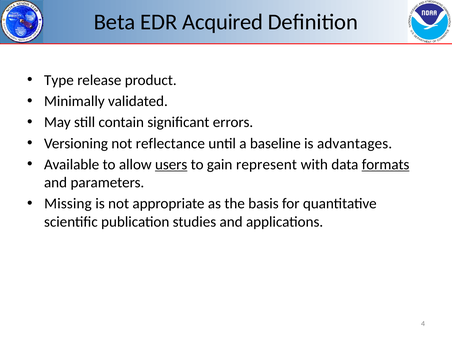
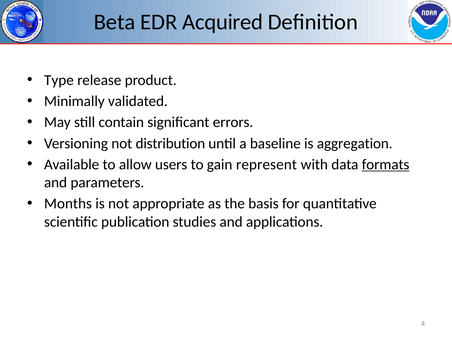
reflectance: reflectance -> distribution (170, 143)
advantages: advantages -> aggregation (355, 143)
users underline: present -> none (171, 165)
Missing: Missing -> Months (68, 204)
